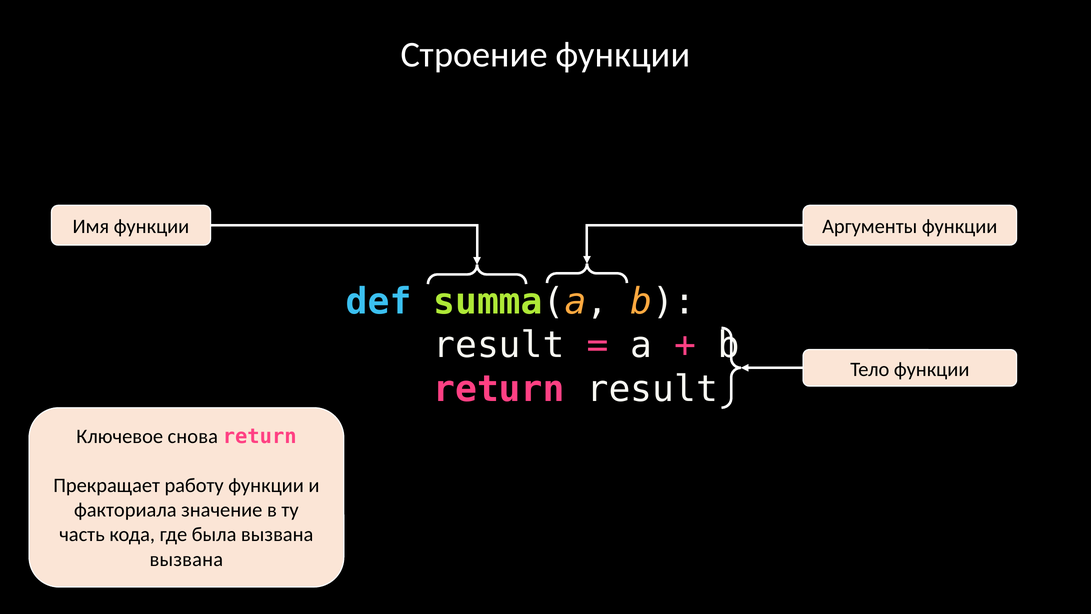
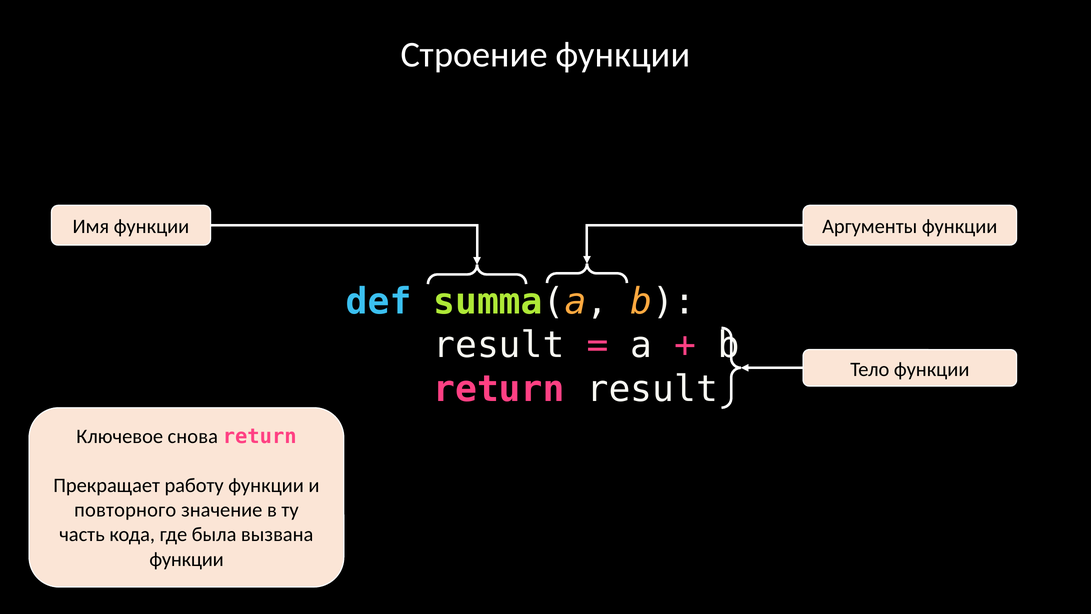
факториала: факториала -> повторного (125, 510)
вызвана: вызвана -> функции (187, 559)
